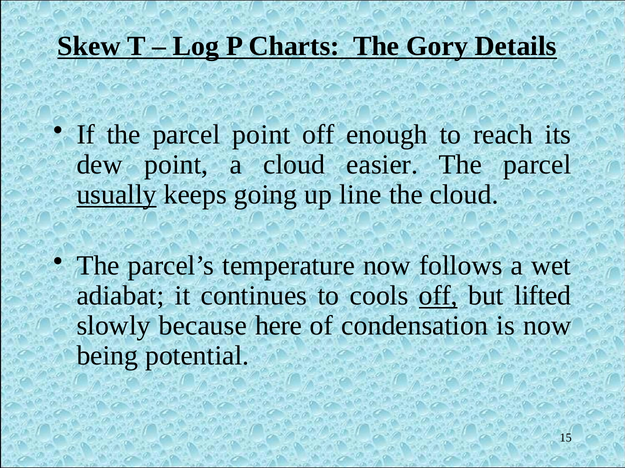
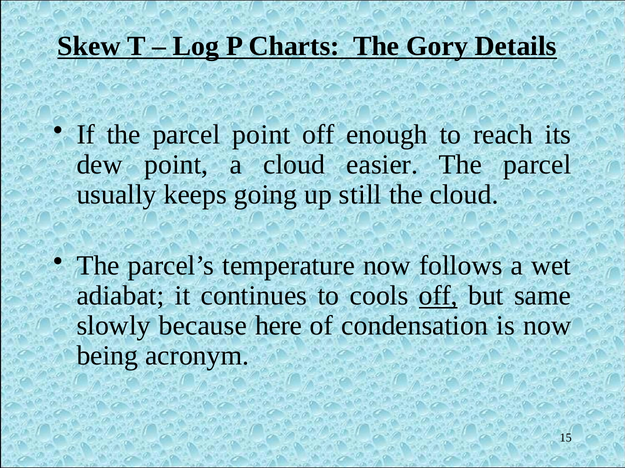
usually underline: present -> none (117, 195)
line: line -> still (360, 195)
lifted: lifted -> same (543, 296)
potential: potential -> acronym (197, 356)
